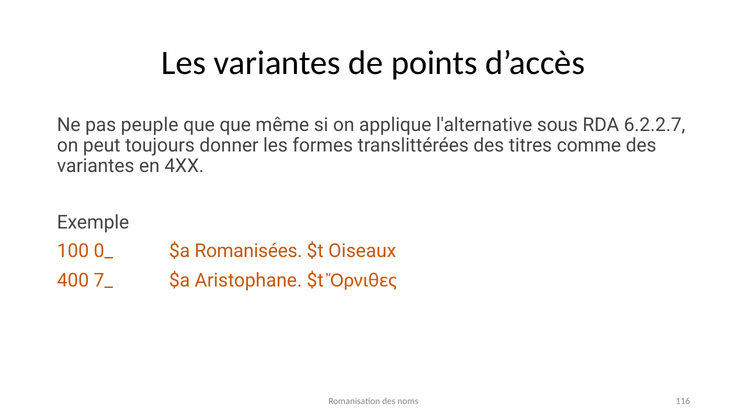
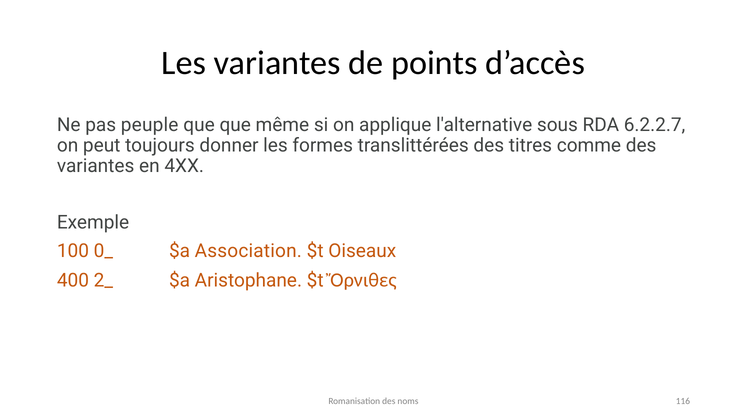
Romanisées: Romanisées -> Association (248, 251)
7_: 7_ -> 2_ (103, 280)
